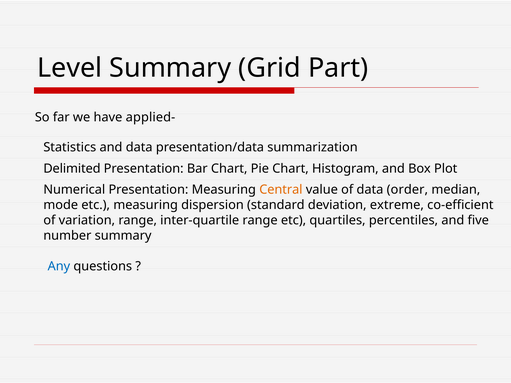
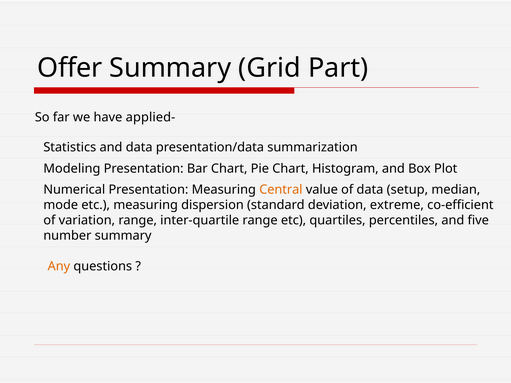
Level: Level -> Offer (70, 68)
Delimited: Delimited -> Modeling (72, 169)
order: order -> setup (407, 190)
Any colour: blue -> orange (59, 267)
